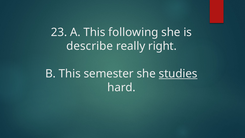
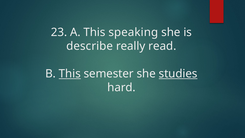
following: following -> speaking (133, 32)
right: right -> read (162, 46)
This underline: none -> present (70, 74)
